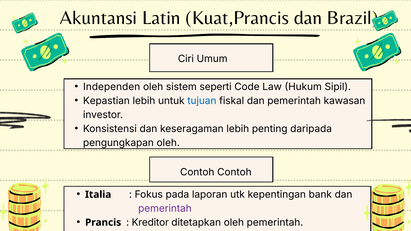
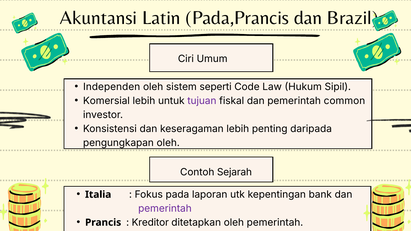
Kuat,Prancis: Kuat,Prancis -> Pada,Prancis (237, 18)
Kepastian: Kepastian -> Komersial (106, 101)
tujuan colour: blue -> purple (202, 101)
kawasan: kawasan -> common (344, 101)
Contoh Contoh: Contoh -> Sejarah (234, 172)
